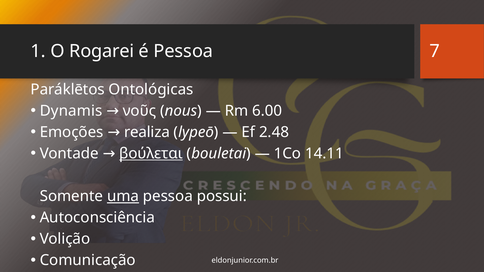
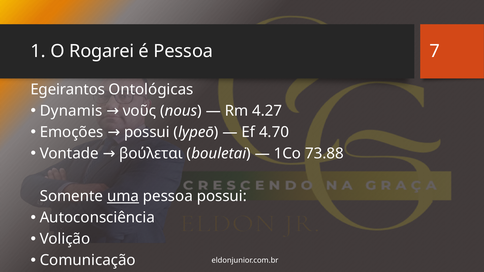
Paráklētos: Paráklētos -> Egeirantos (68, 90)
6.00: 6.00 -> 4.27 (267, 111)
Emoções realiza: realiza -> possui (147, 132)
2.48: 2.48 -> 4.70 (274, 132)
βούλεται underline: present -> none (151, 154)
14.11: 14.11 -> 73.88 (324, 154)
